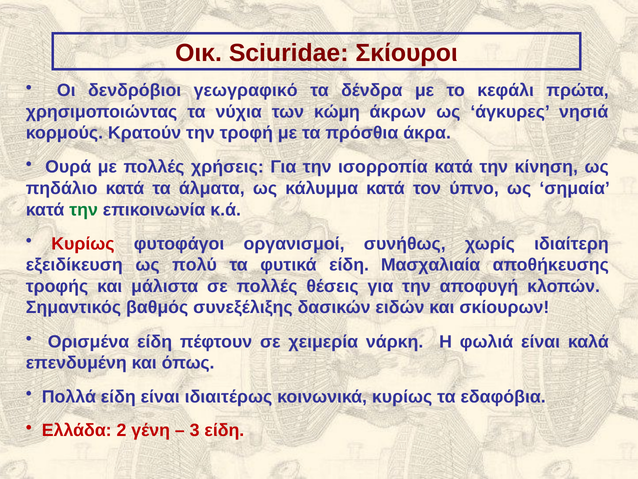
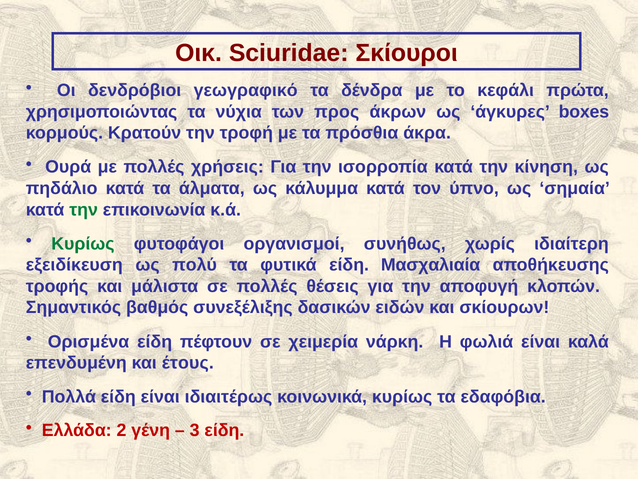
κώμη: κώμη -> προς (337, 112)
νησιά: νησιά -> boxes (584, 112)
Κυρίως colour: red -> green (83, 243)
όπως: όπως -> έτους (188, 363)
